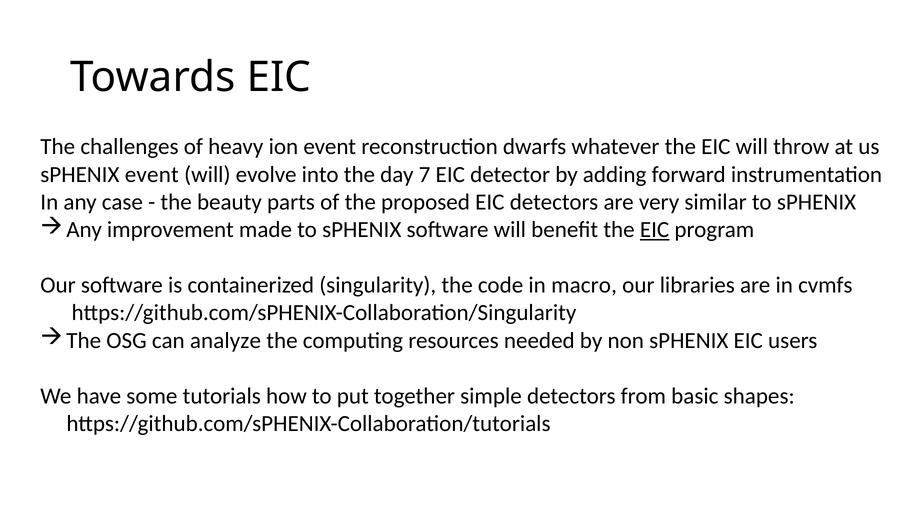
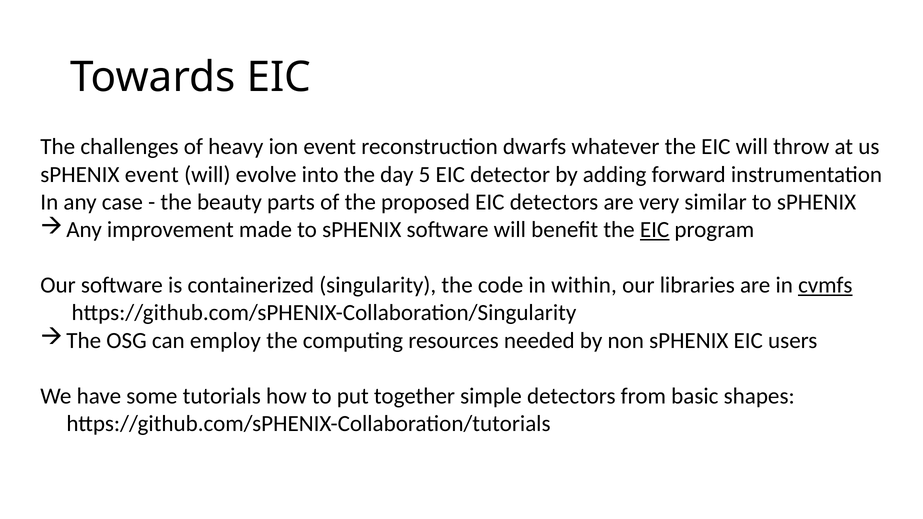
7: 7 -> 5 (424, 175)
macro: macro -> within (584, 285)
cvmfs underline: none -> present (825, 285)
analyze: analyze -> employ (225, 341)
